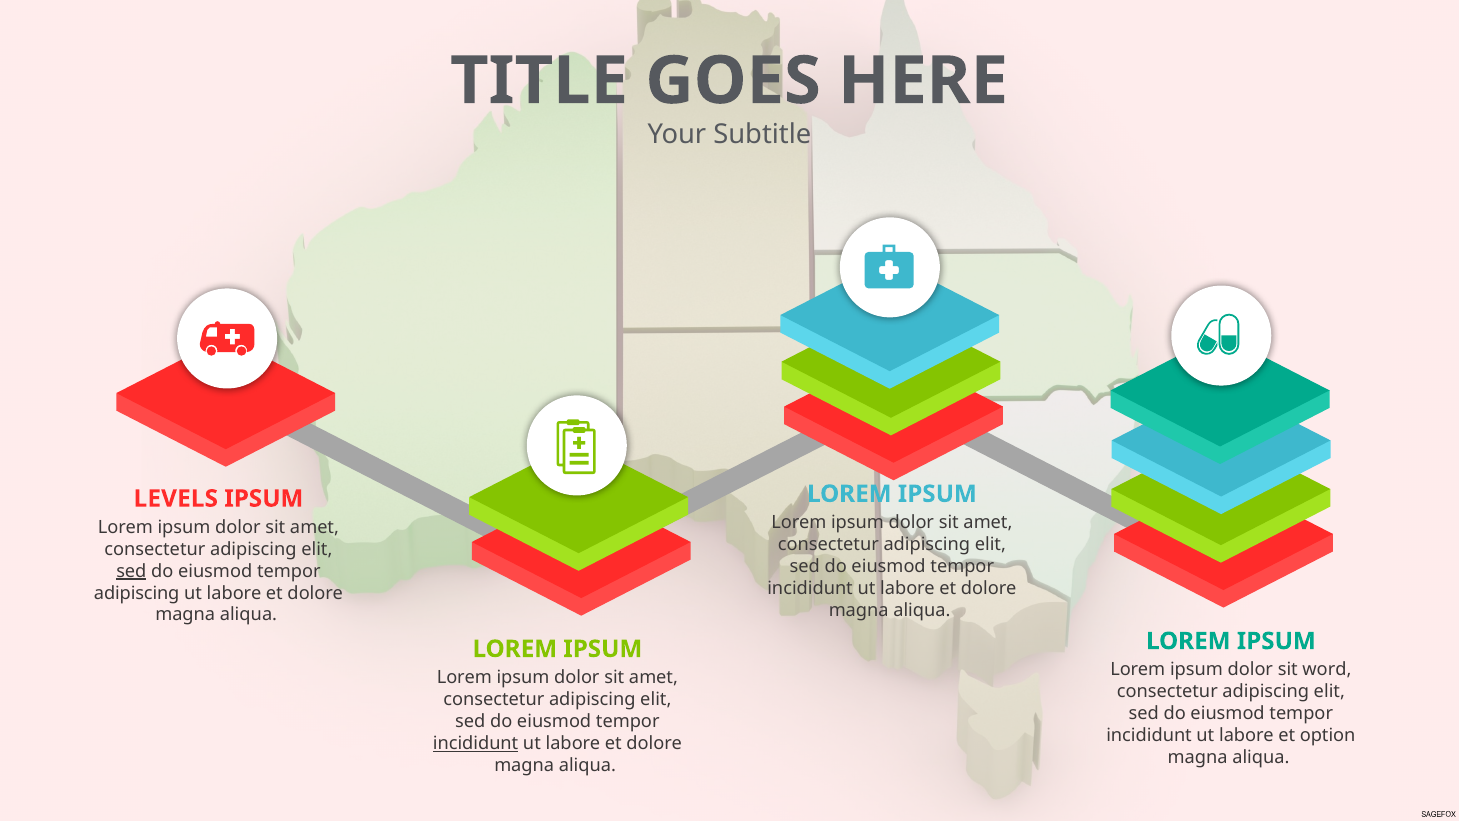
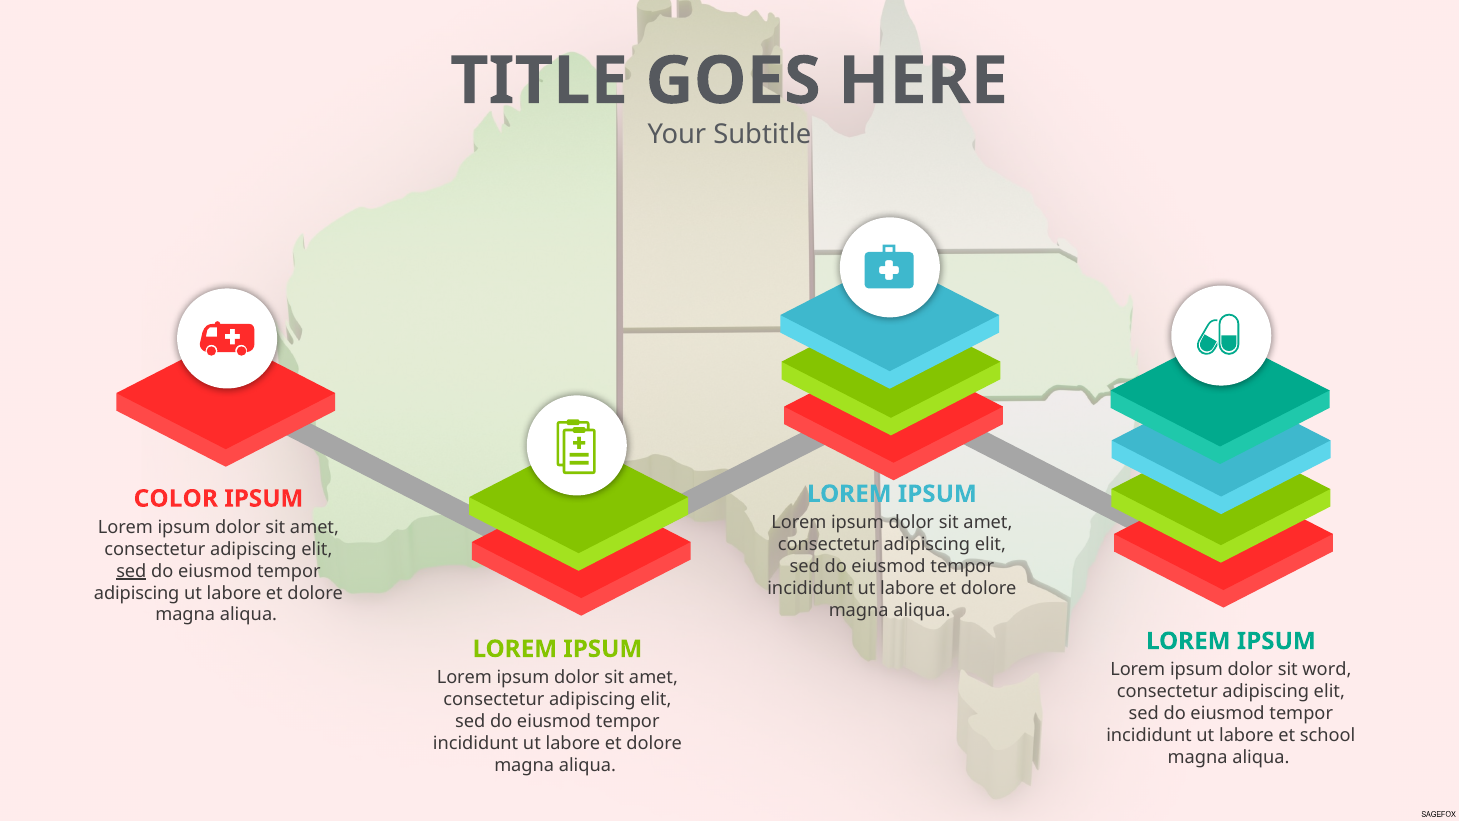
LEVELS: LEVELS -> COLOR (176, 498)
option: option -> school (1328, 735)
incididunt underline: present -> none (476, 743)
